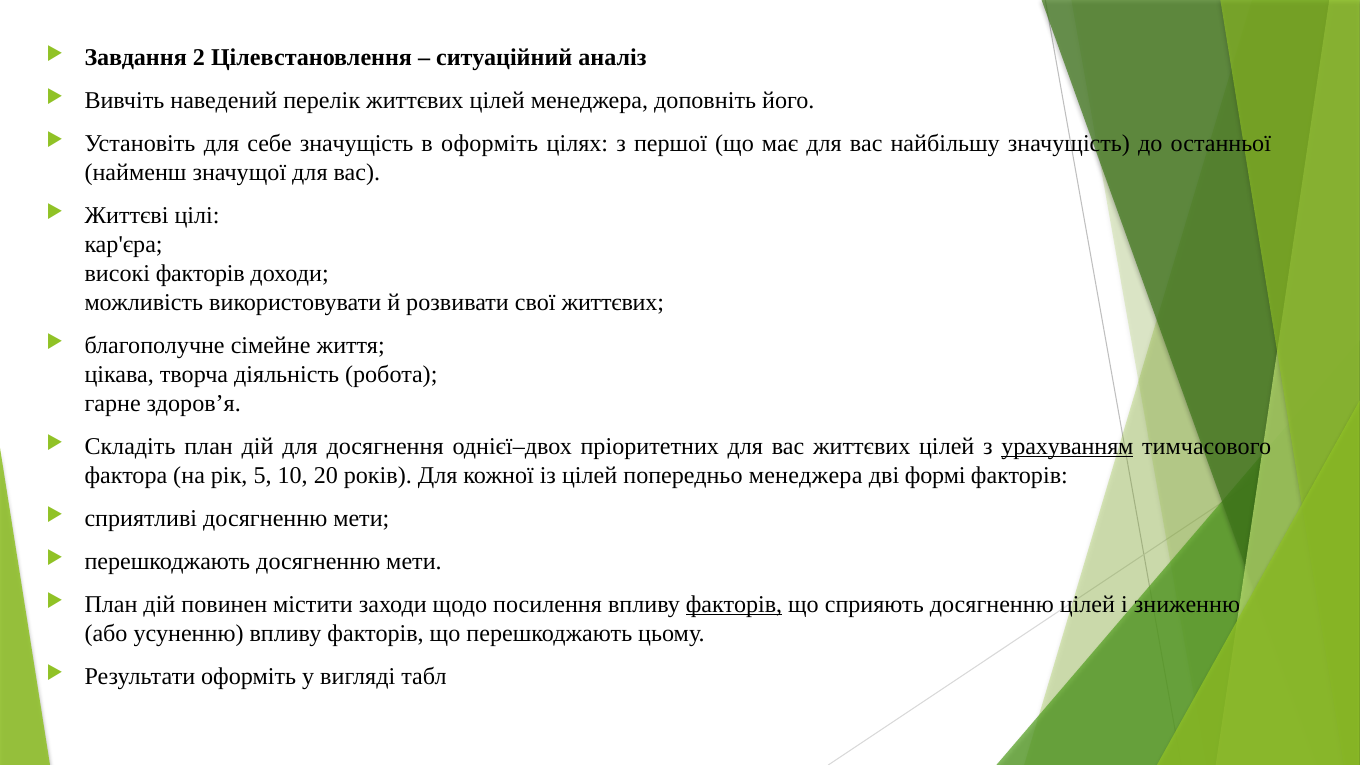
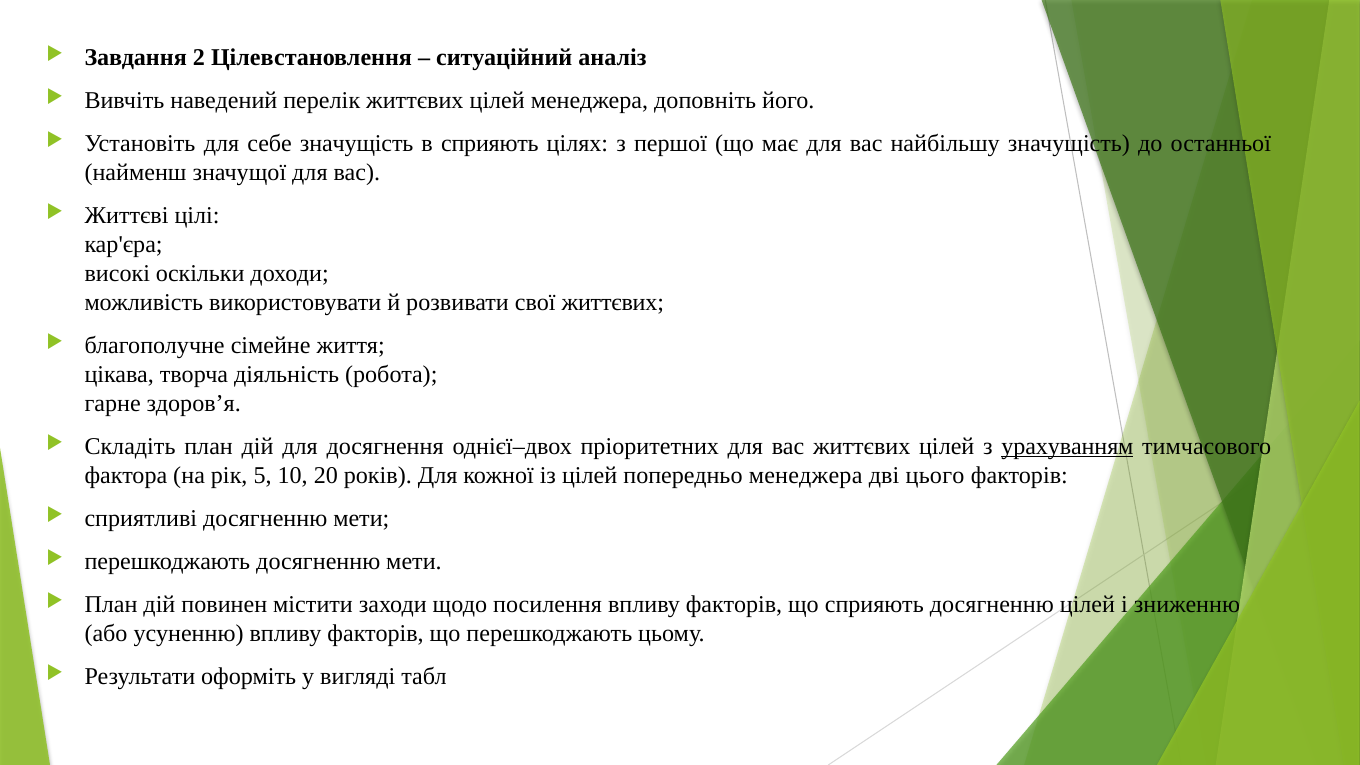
в оформіть: оформіть -> сприяють (490, 143)
високі факторів: факторів -> оскільки (200, 273)
формі: формі -> цього (935, 475)
факторів underline: present -> none (734, 604)
